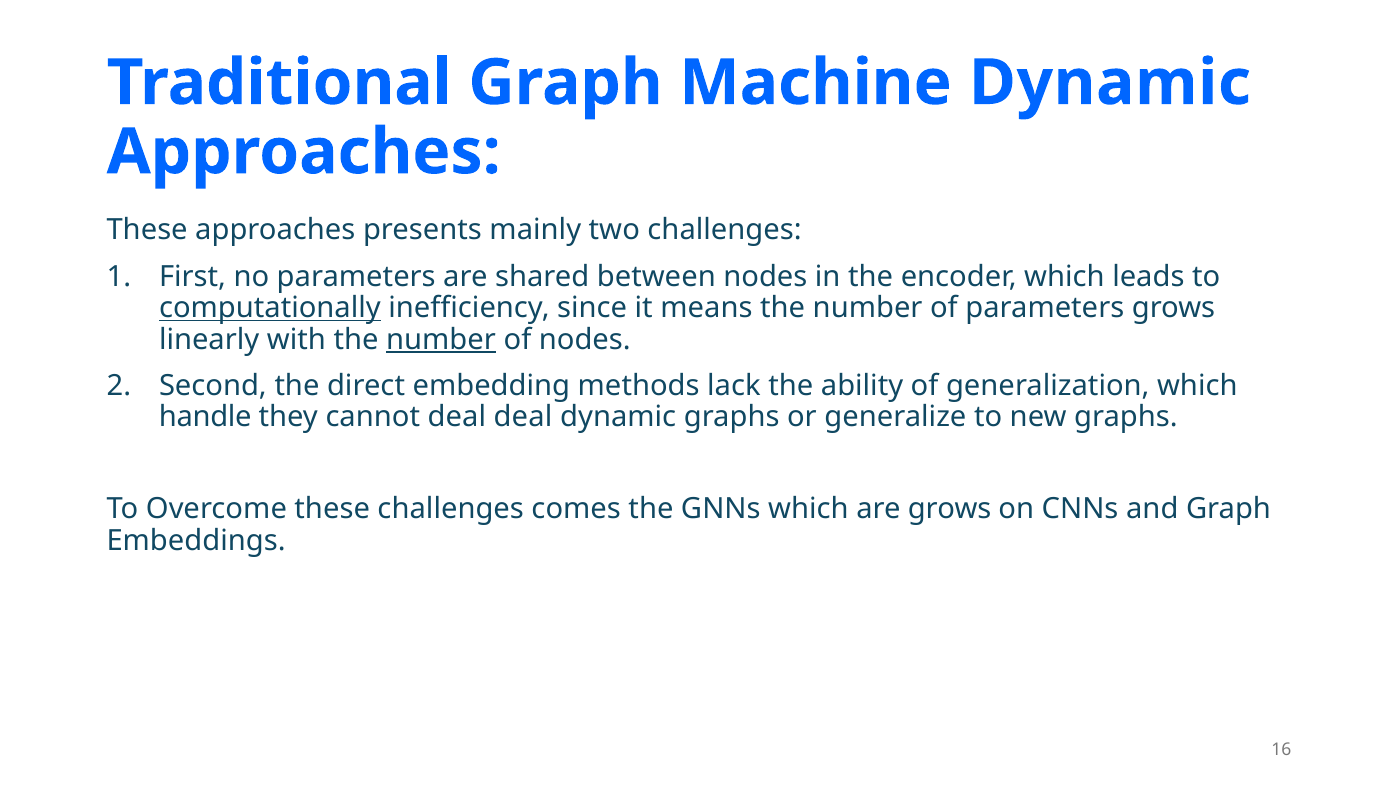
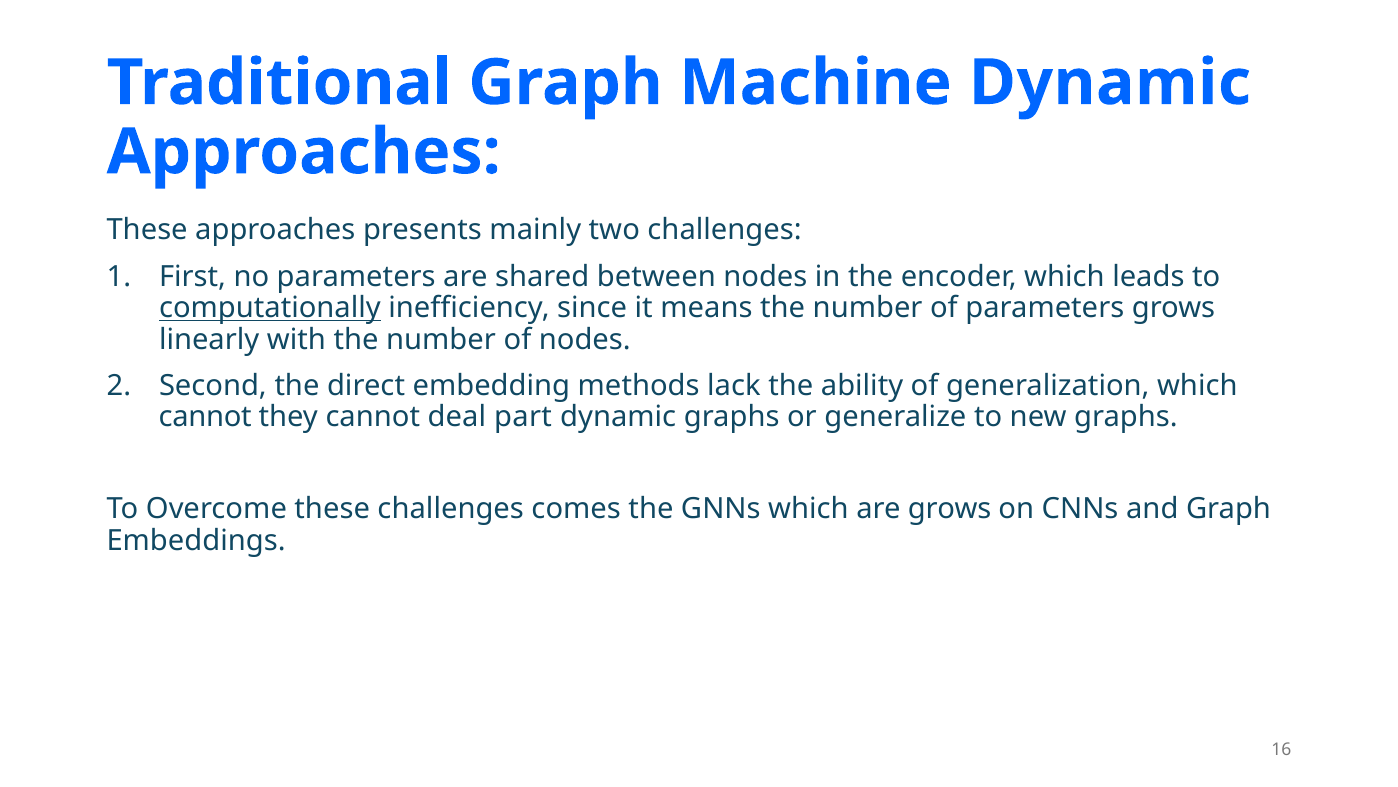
number underline: present -> none (441, 339)
handle: handle -> cannot (205, 417)
deal deal: deal -> part (523, 417)
